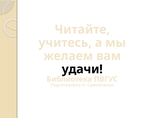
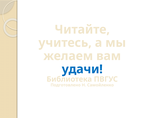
удачи colour: black -> blue (82, 69)
